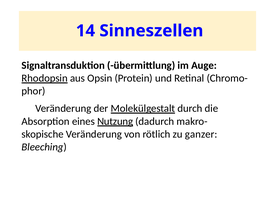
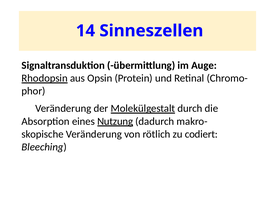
ganzer: ganzer -> codiert (201, 134)
